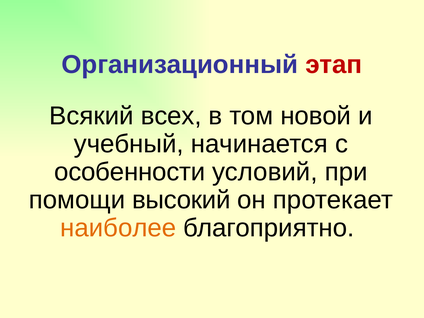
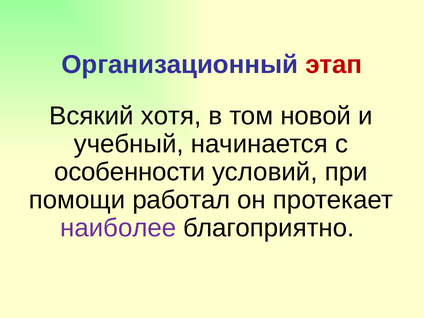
всех: всех -> хотя (171, 116)
высокий: высокий -> работал (181, 200)
наиболее colour: orange -> purple (118, 228)
